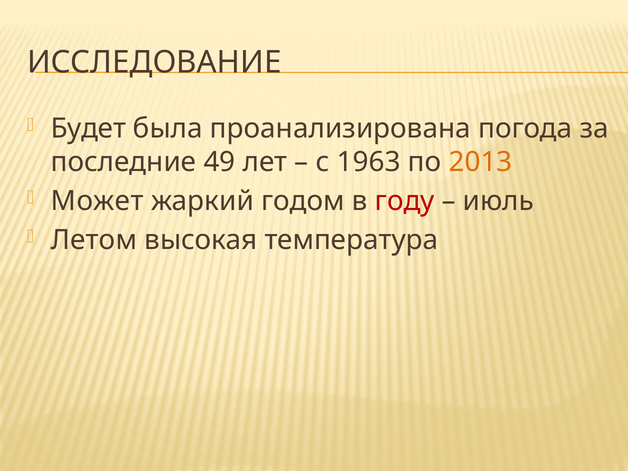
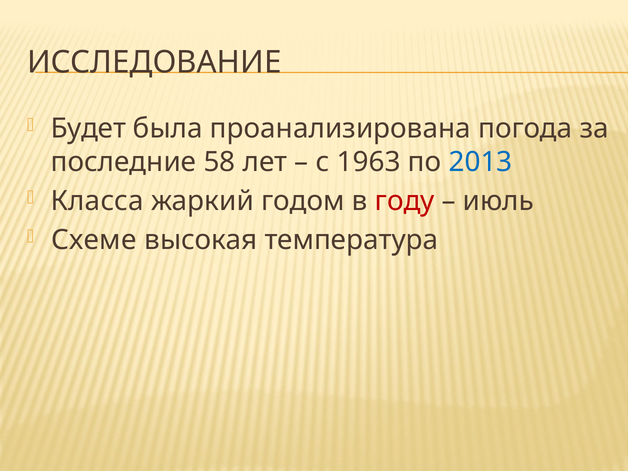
49: 49 -> 58 (219, 162)
2013 colour: orange -> blue (481, 162)
Может: Может -> Класса (97, 201)
Летом: Летом -> Схеме (94, 240)
